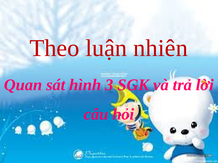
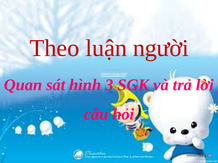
nhiên: nhiên -> người (161, 48)
